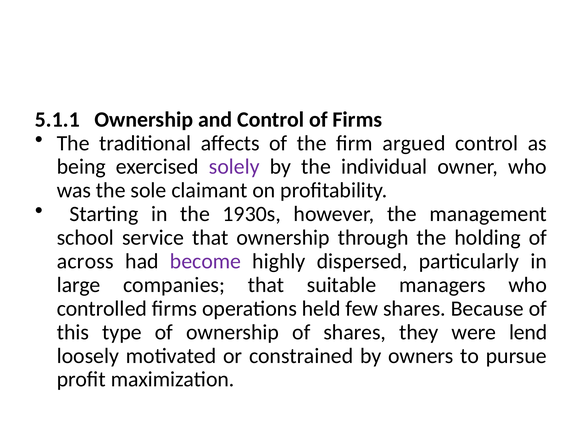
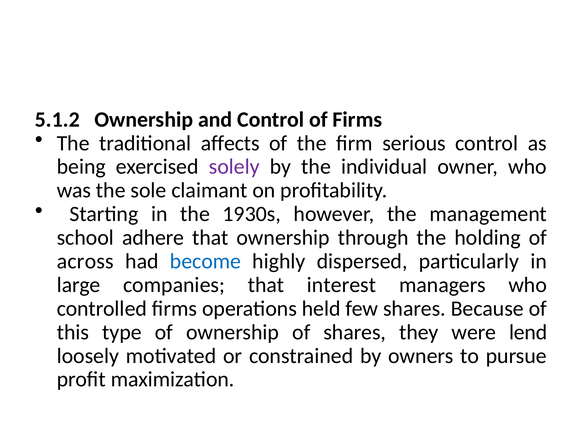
5.1.1: 5.1.1 -> 5.1.2 (57, 119)
argued: argued -> serious (414, 143)
service: service -> adhere (153, 237)
become colour: purple -> blue (206, 261)
suitable: suitable -> interest (342, 285)
